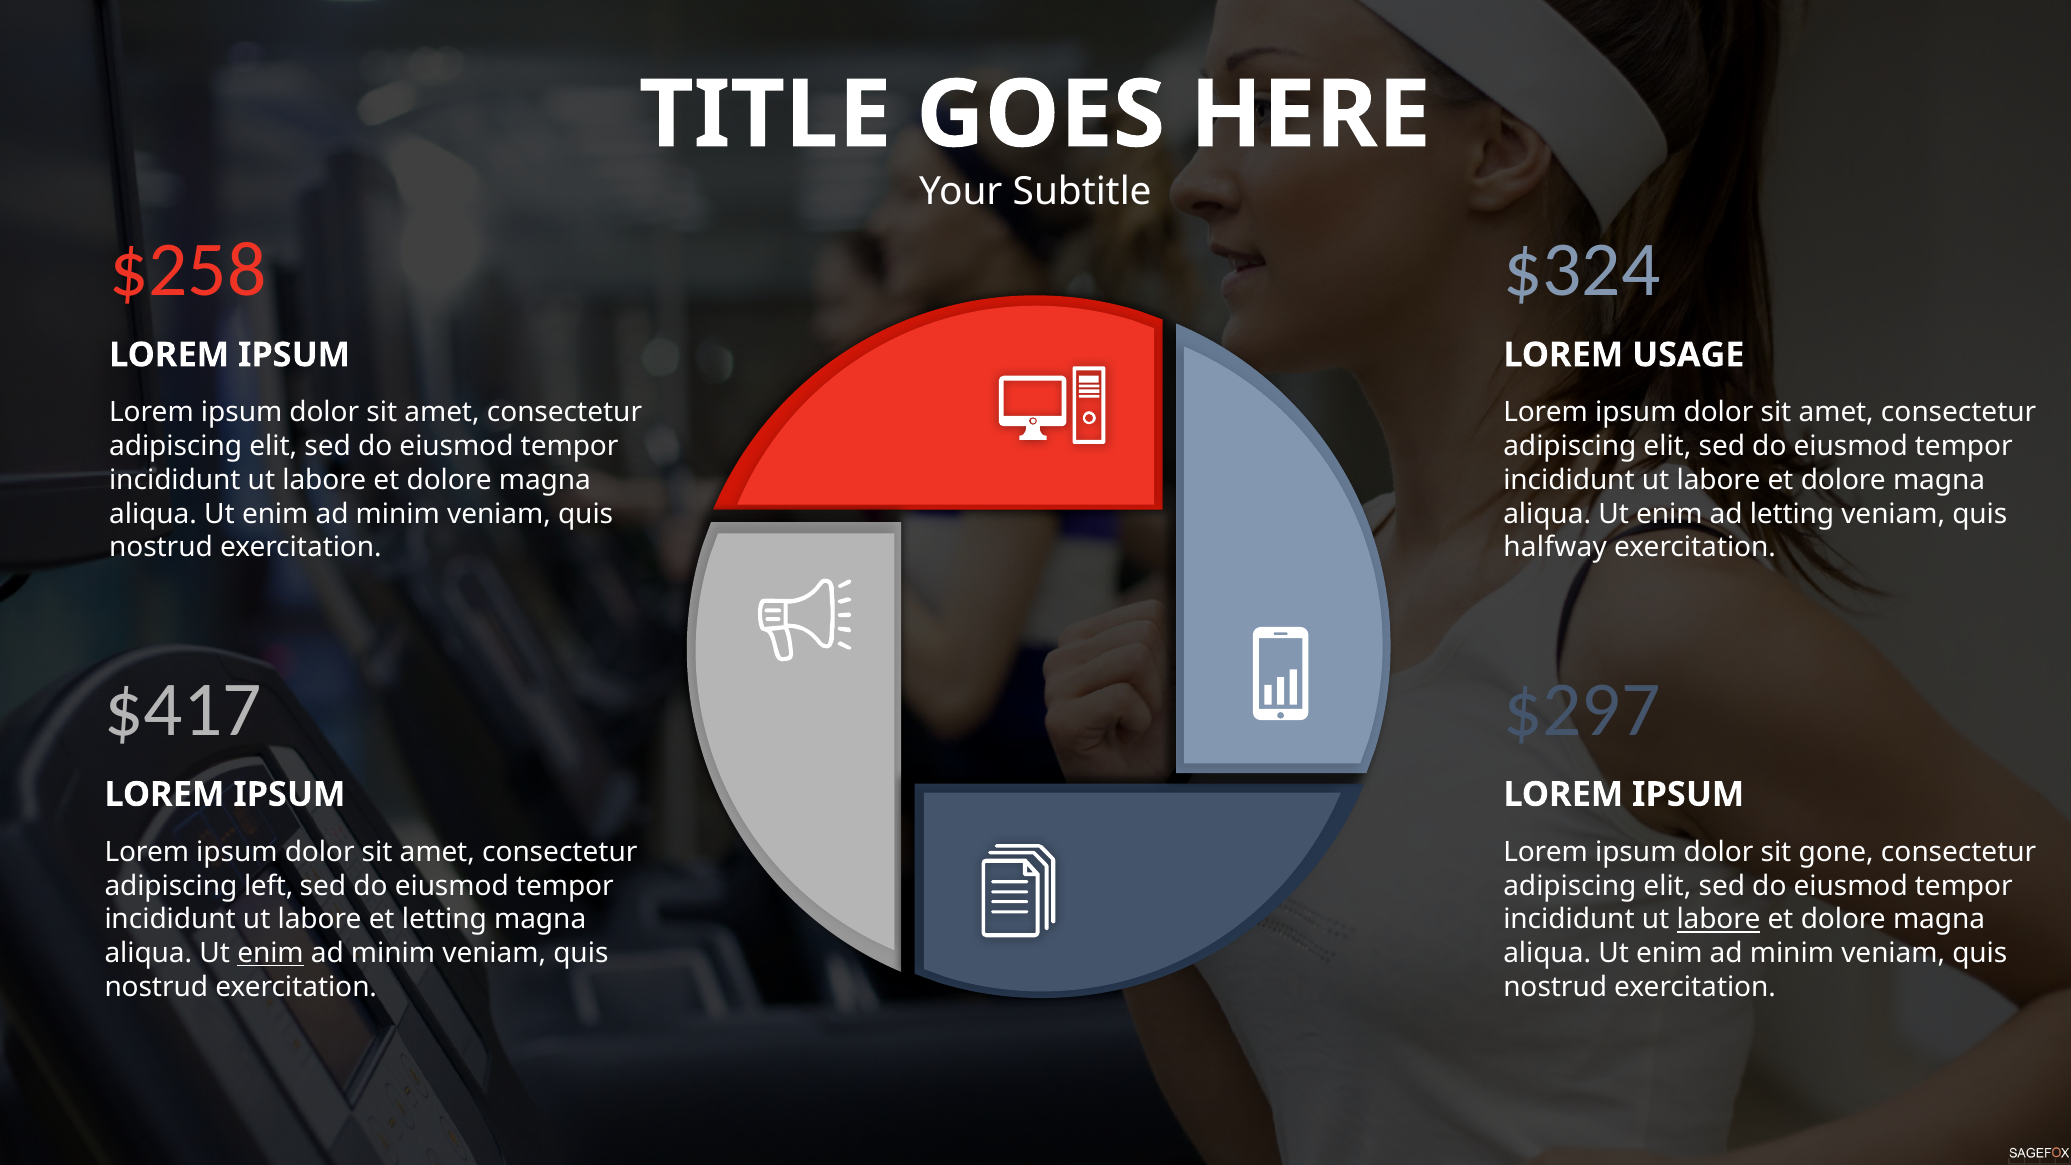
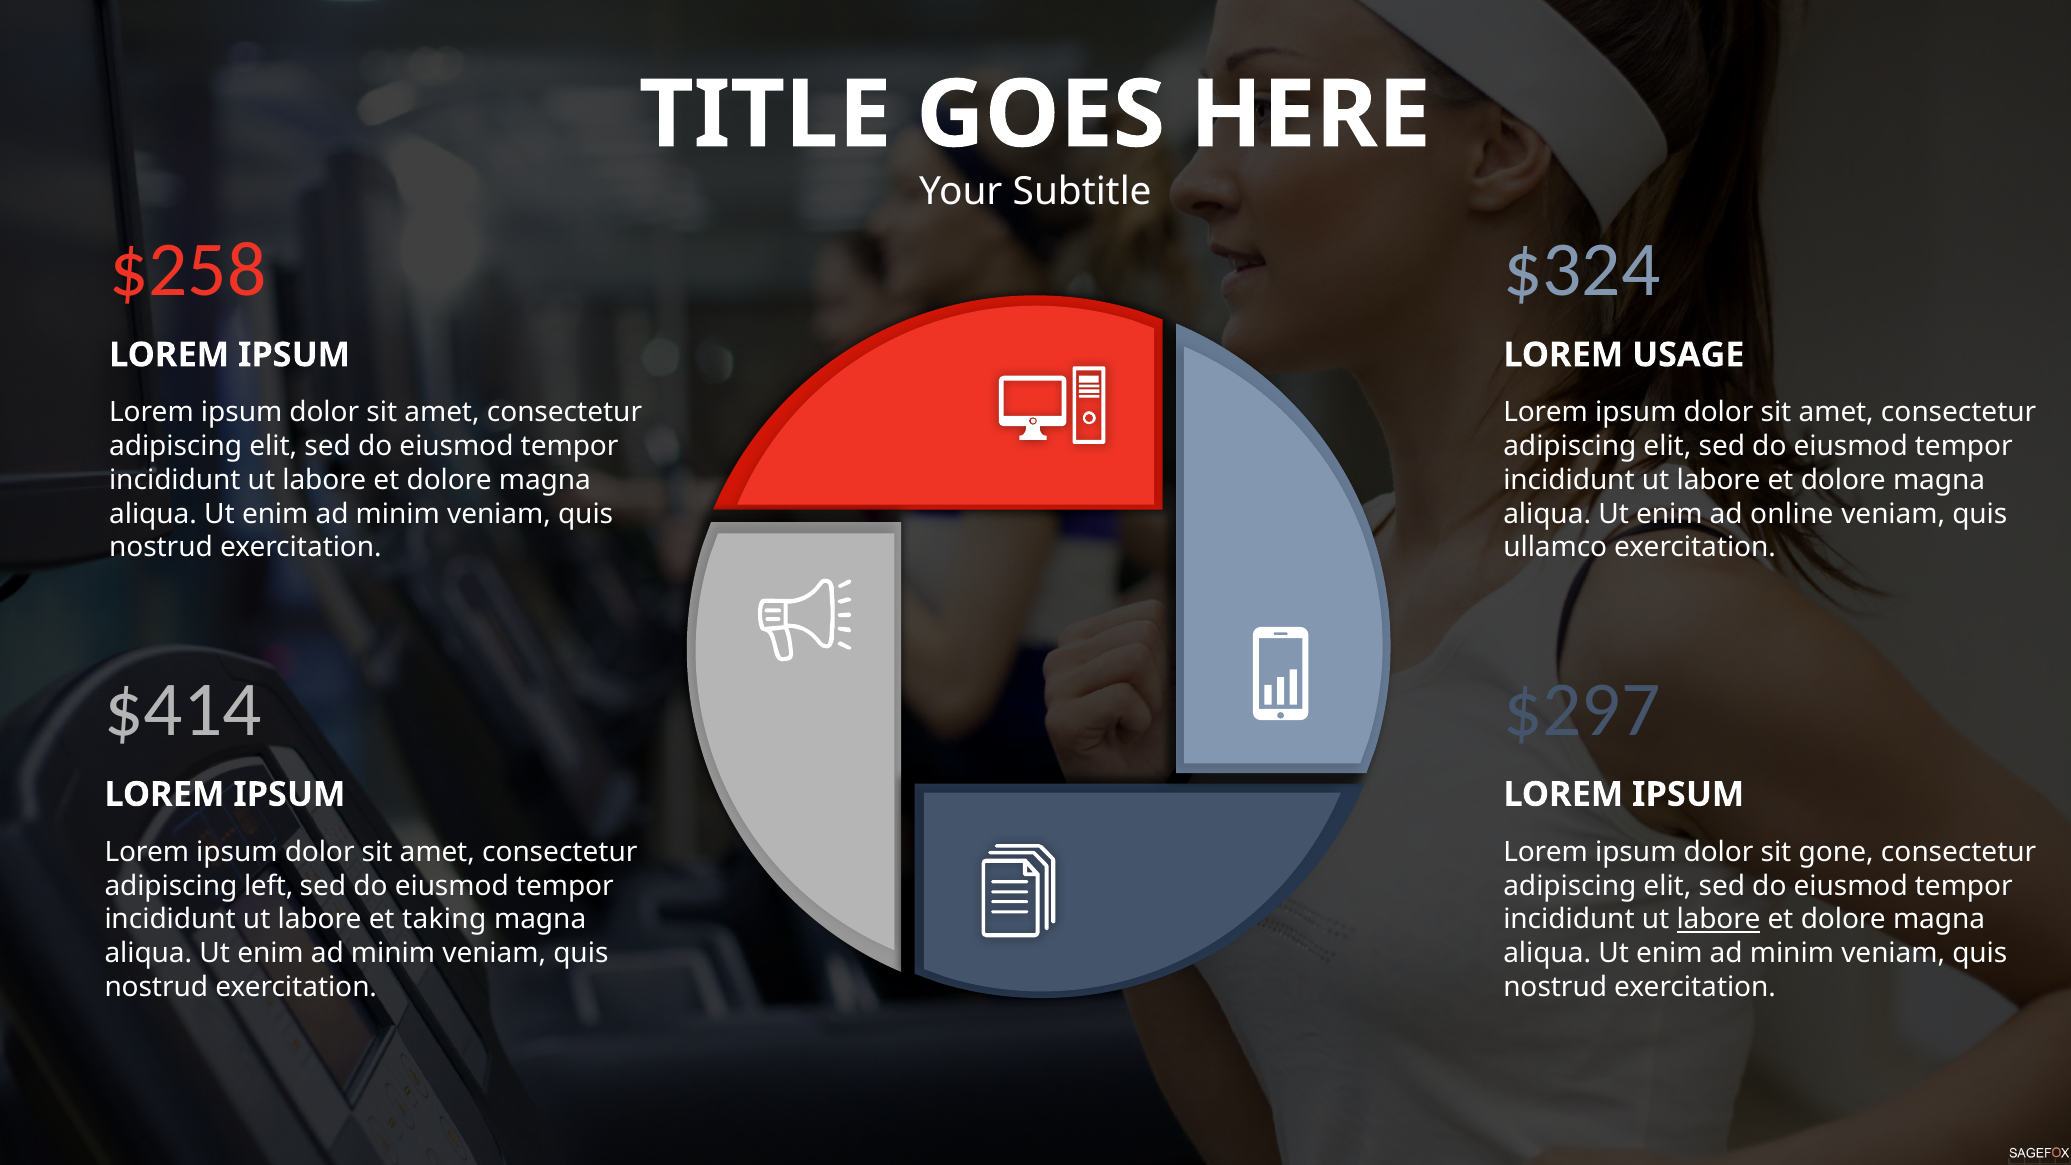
ad letting: letting -> online (1792, 514)
halfway: halfway -> ullamco (1555, 547)
$417: $417 -> $414 (183, 709)
et letting: letting -> taking (444, 920)
enim underline: present -> none (271, 953)
